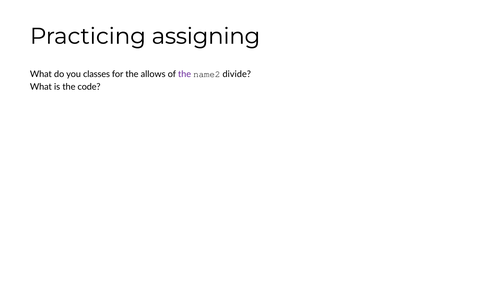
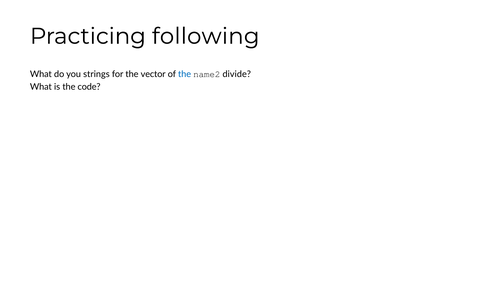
assigning: assigning -> following (206, 36)
classes: classes -> strings (96, 74)
allows: allows -> vector (153, 74)
the colour: purple -> blue (185, 74)
